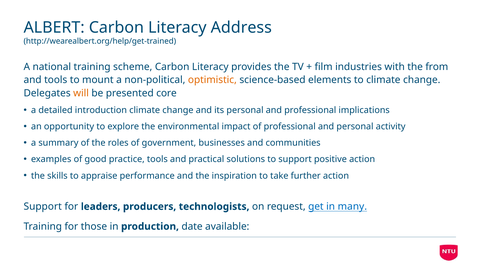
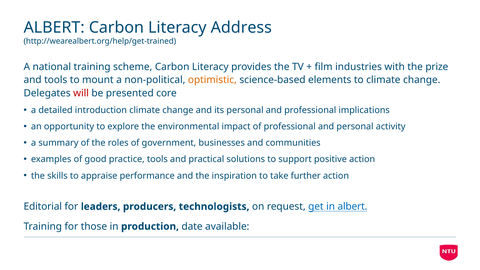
from: from -> prize (437, 67)
will colour: orange -> red (81, 93)
Support: Support -> Editorial (43, 207)
in many: many -> albert (352, 207)
